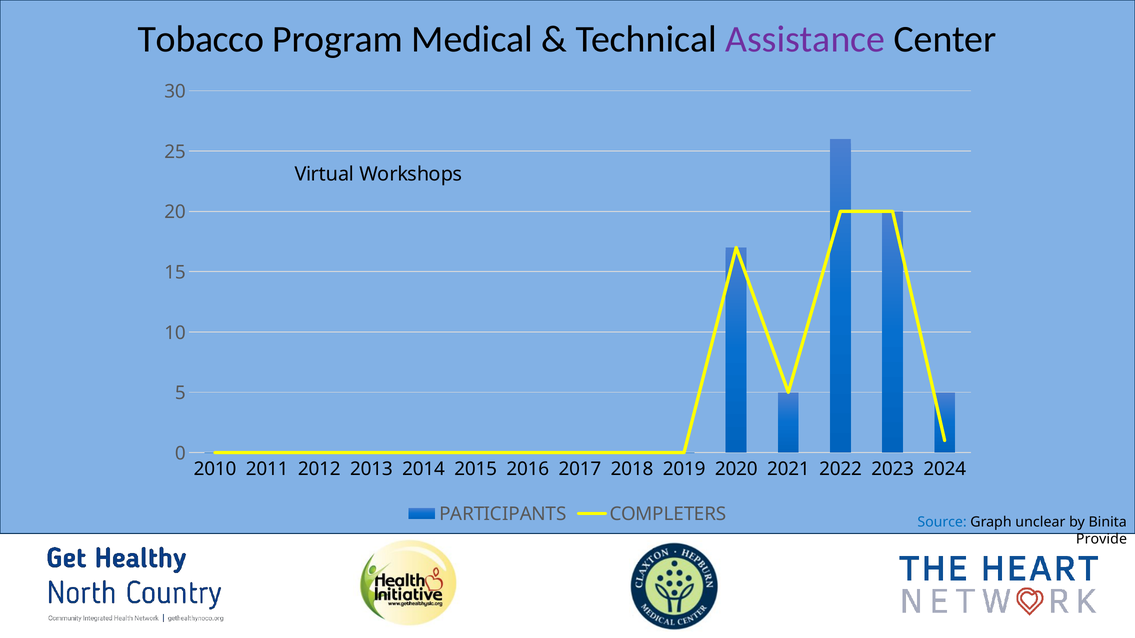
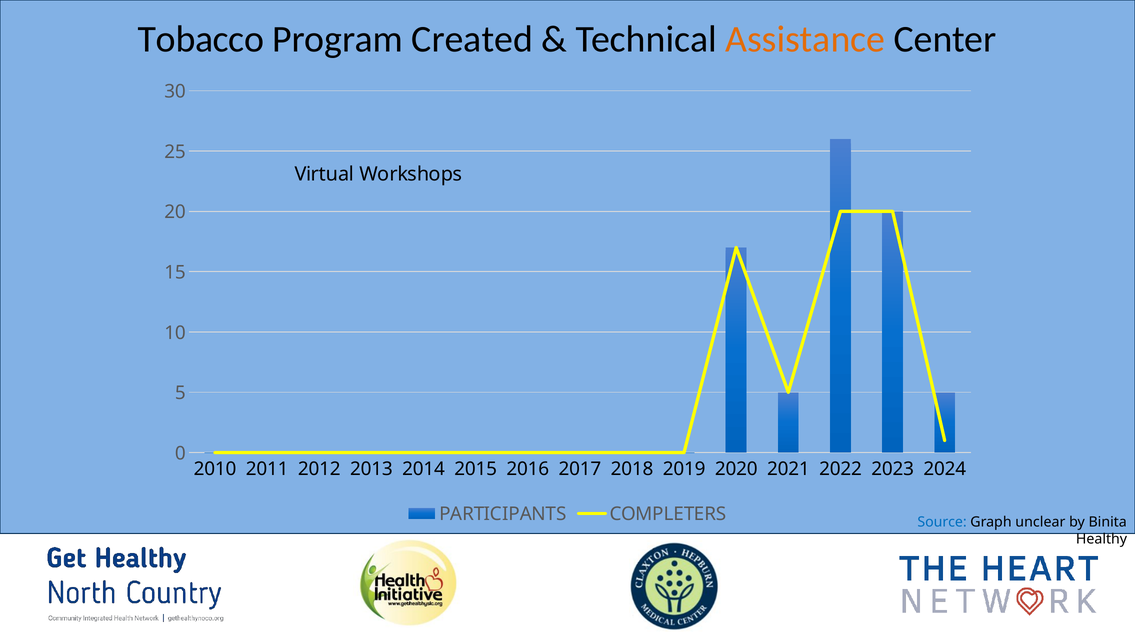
Medical: Medical -> Created (472, 39)
Assistance colour: purple -> orange (805, 39)
Provide: Provide -> Healthy (1102, 539)
